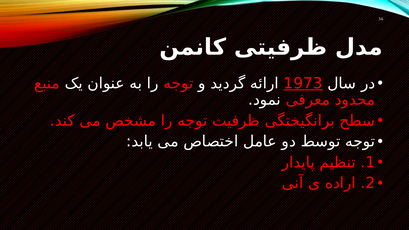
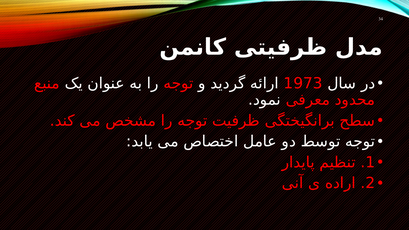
1973 underline: present -> none (303, 83)
